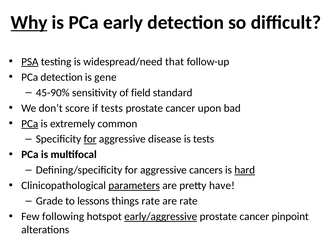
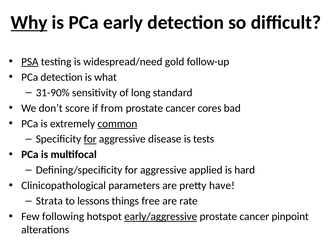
that: that -> gold (175, 62)
gene: gene -> what (106, 77)
45-90%: 45-90% -> 31-90% (53, 93)
field: field -> long (141, 93)
if tests: tests -> from (112, 108)
upon: upon -> cores (210, 108)
PCa underline: present -> none (30, 124)
common underline: none -> present (117, 124)
cancers: cancers -> applied (206, 170)
hard underline: present -> none (245, 170)
parameters underline: present -> none (134, 186)
Grade: Grade -> Strata (49, 201)
things rate: rate -> free (151, 201)
